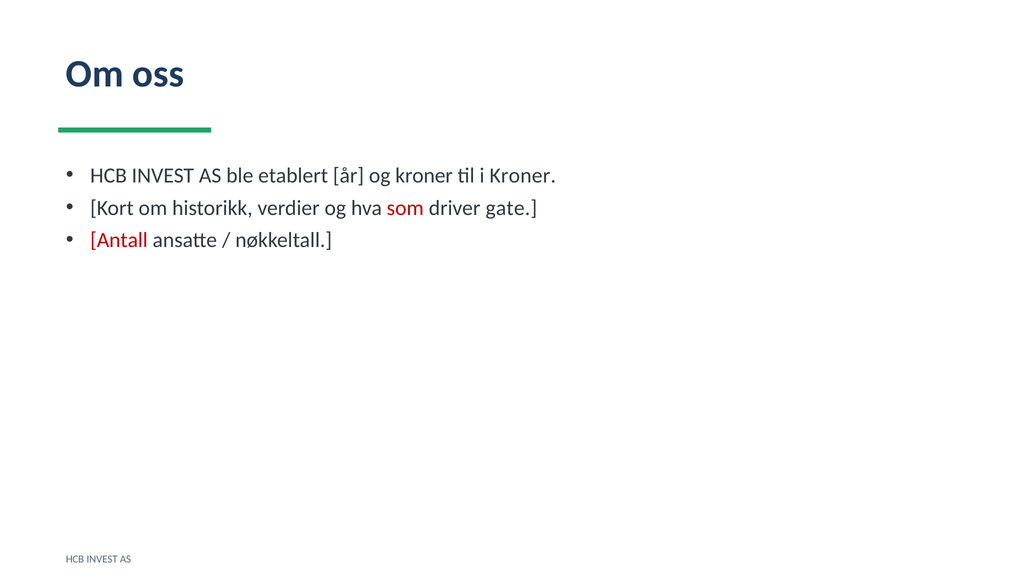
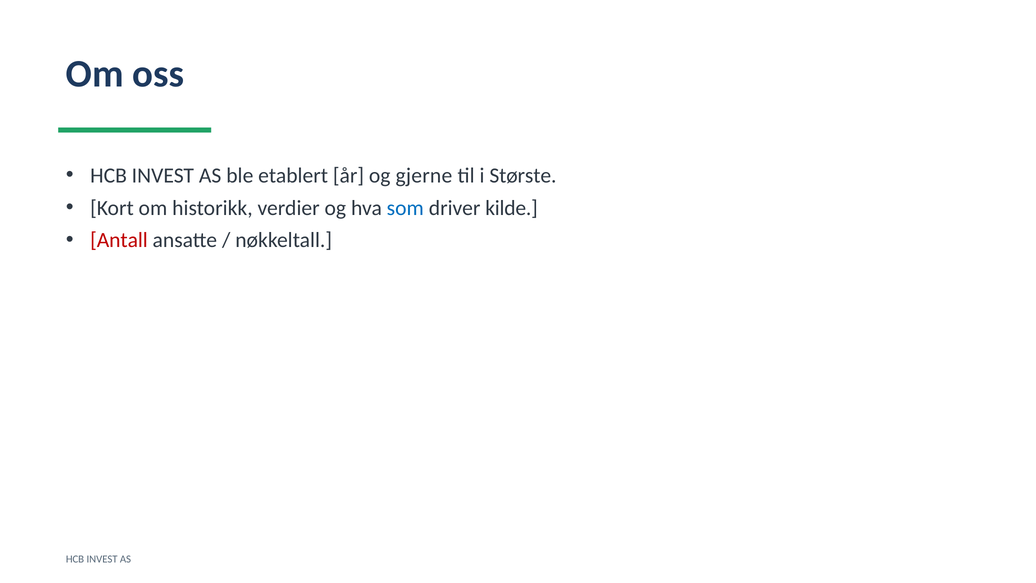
og kroner: kroner -> gjerne (424, 175)
i Kroner: Kroner -> Største (523, 175)
som colour: red -> blue (405, 208)
gate: gate -> kilde (512, 208)
